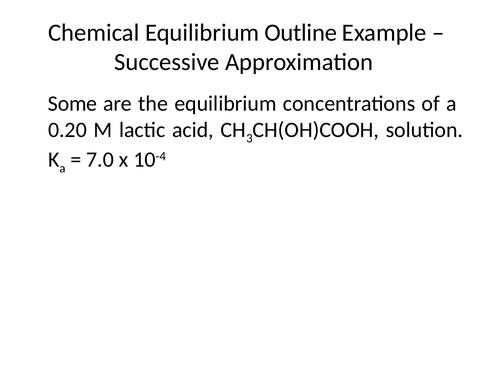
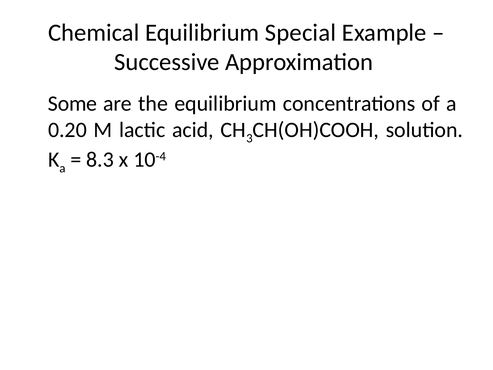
Outline: Outline -> Special (301, 33)
7.0: 7.0 -> 8.3 (100, 160)
